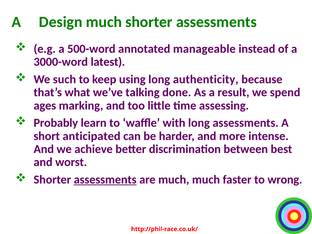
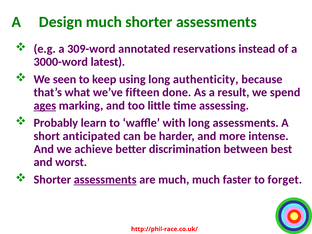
500-word: 500-word -> 309-word (91, 49)
manageable: manageable -> reservations (204, 49)
such: such -> seen (65, 79)
talking: talking -> fifteen (142, 92)
ages underline: none -> present (45, 106)
wrong: wrong -> forget (285, 180)
